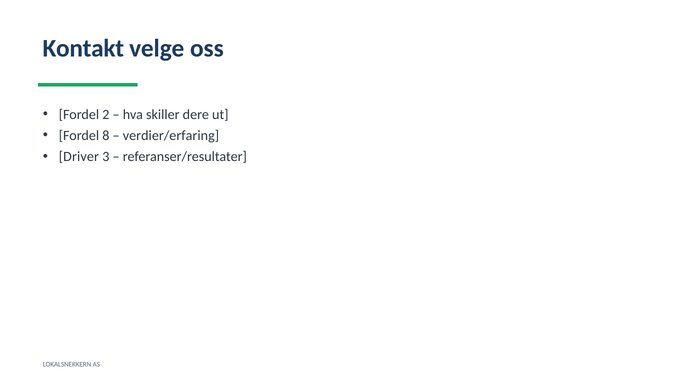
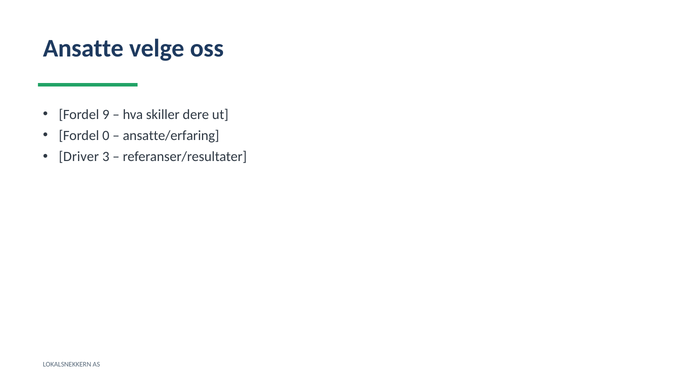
Kontakt: Kontakt -> Ansatte (83, 48)
2: 2 -> 9 (106, 114)
8: 8 -> 0 (106, 135)
verdier/erfaring: verdier/erfaring -> ansatte/erfaring (171, 135)
